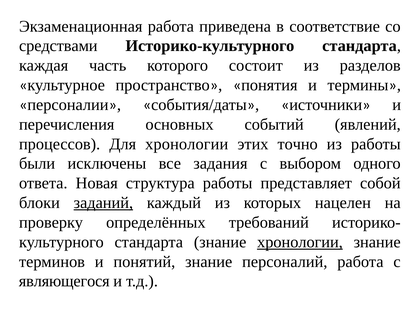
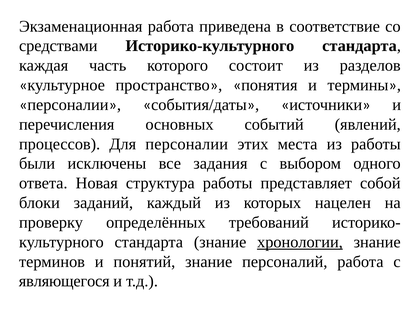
Для хронологии: хронологии -> персоналии (187, 144)
точно: точно -> места (298, 144)
заданий underline: present -> none (103, 203)
